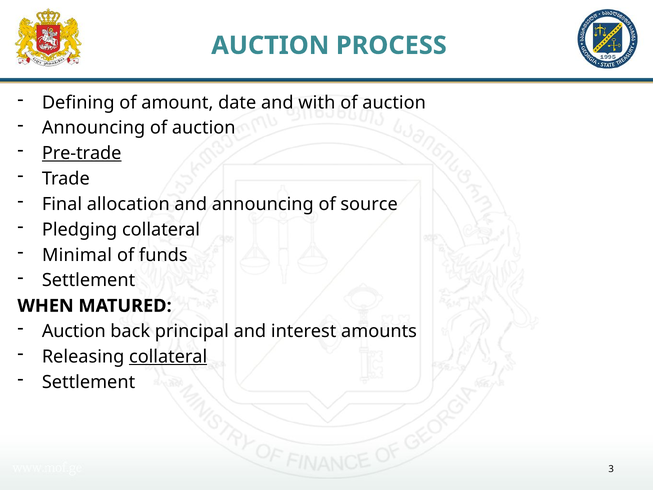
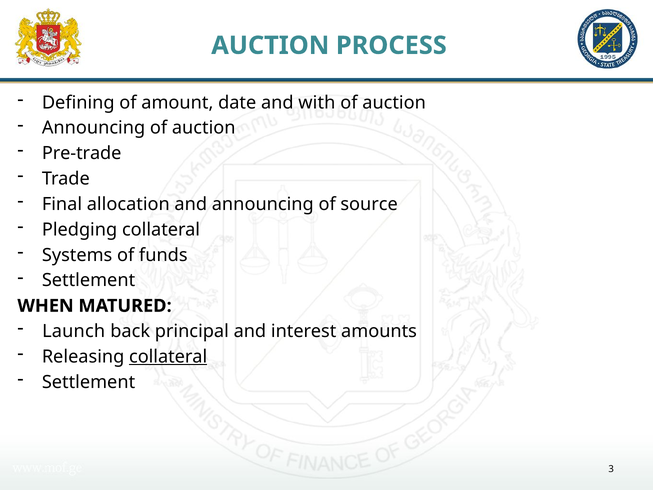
Pre-trade underline: present -> none (82, 153)
Minimal: Minimal -> Systems (77, 255)
Auction: Auction -> Launch (74, 331)
